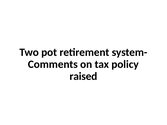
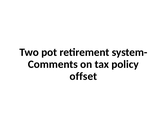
raised: raised -> offset (83, 76)
